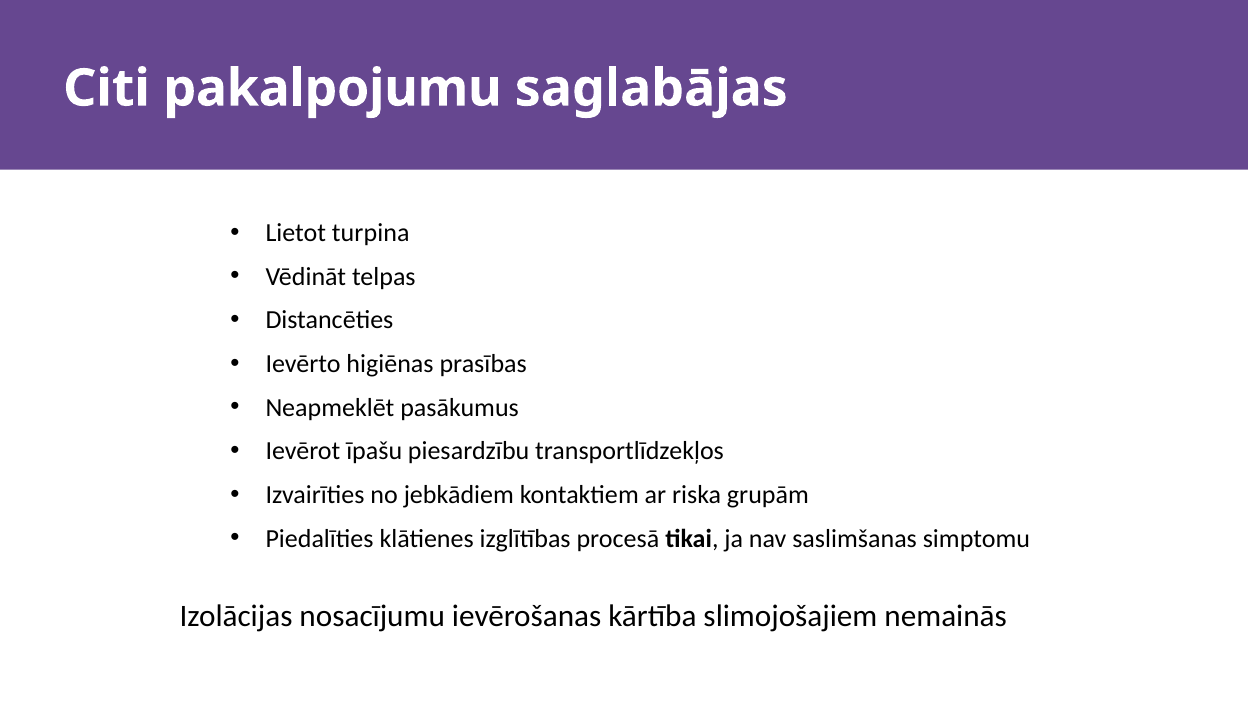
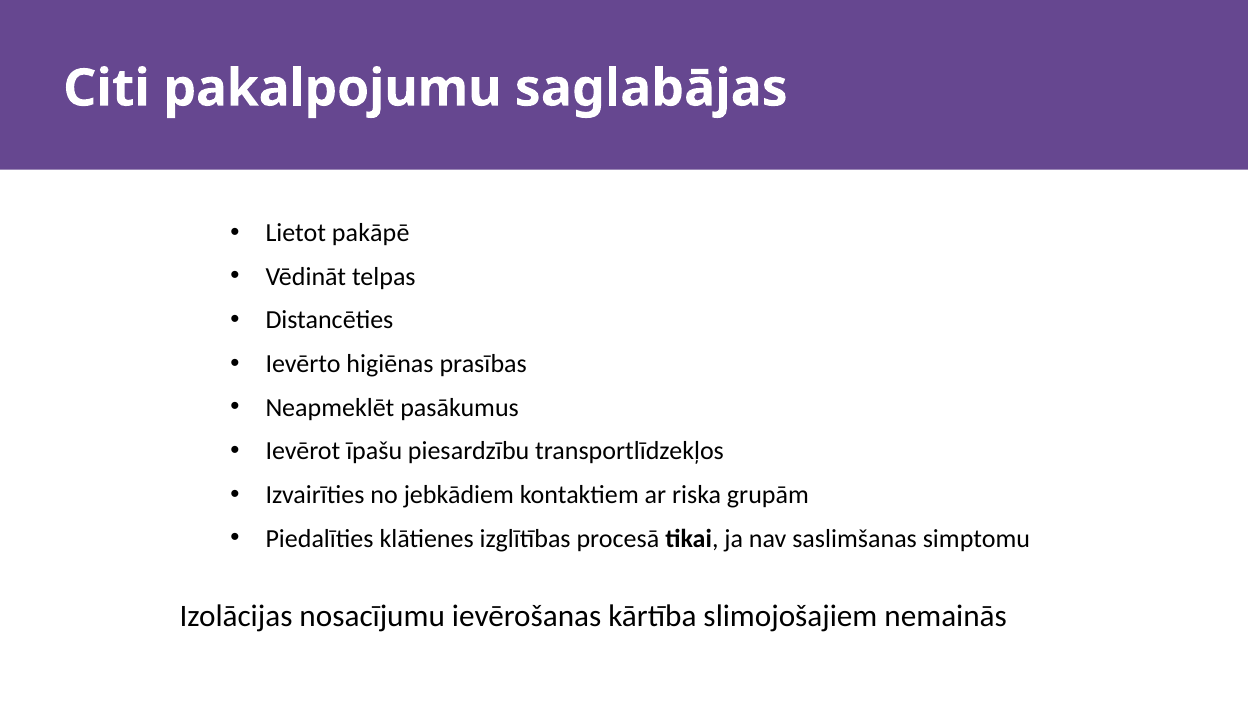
turpina: turpina -> pakāpē (371, 233)
